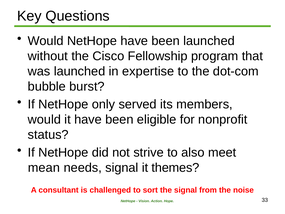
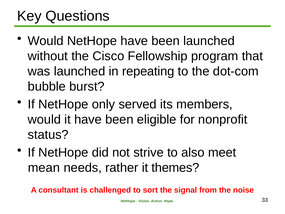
expertise: expertise -> repeating (148, 71)
needs signal: signal -> rather (122, 167)
